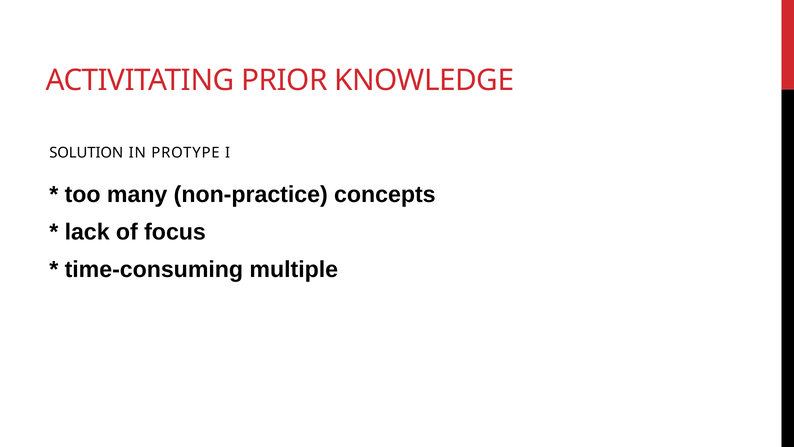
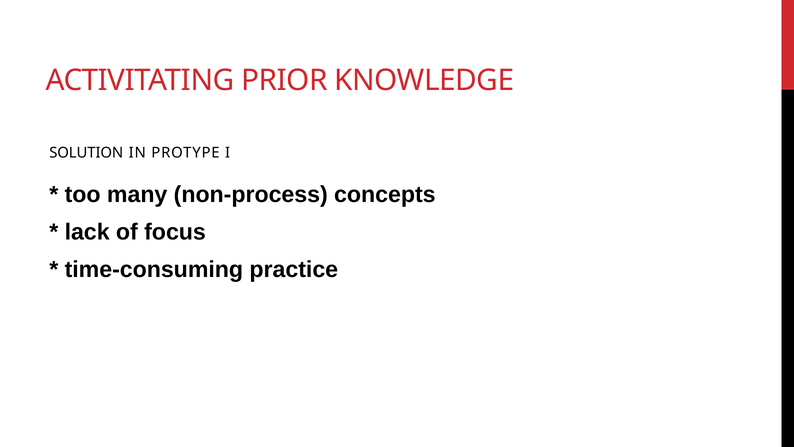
non-practice: non-practice -> non-process (251, 194)
multiple: multiple -> practice (294, 269)
